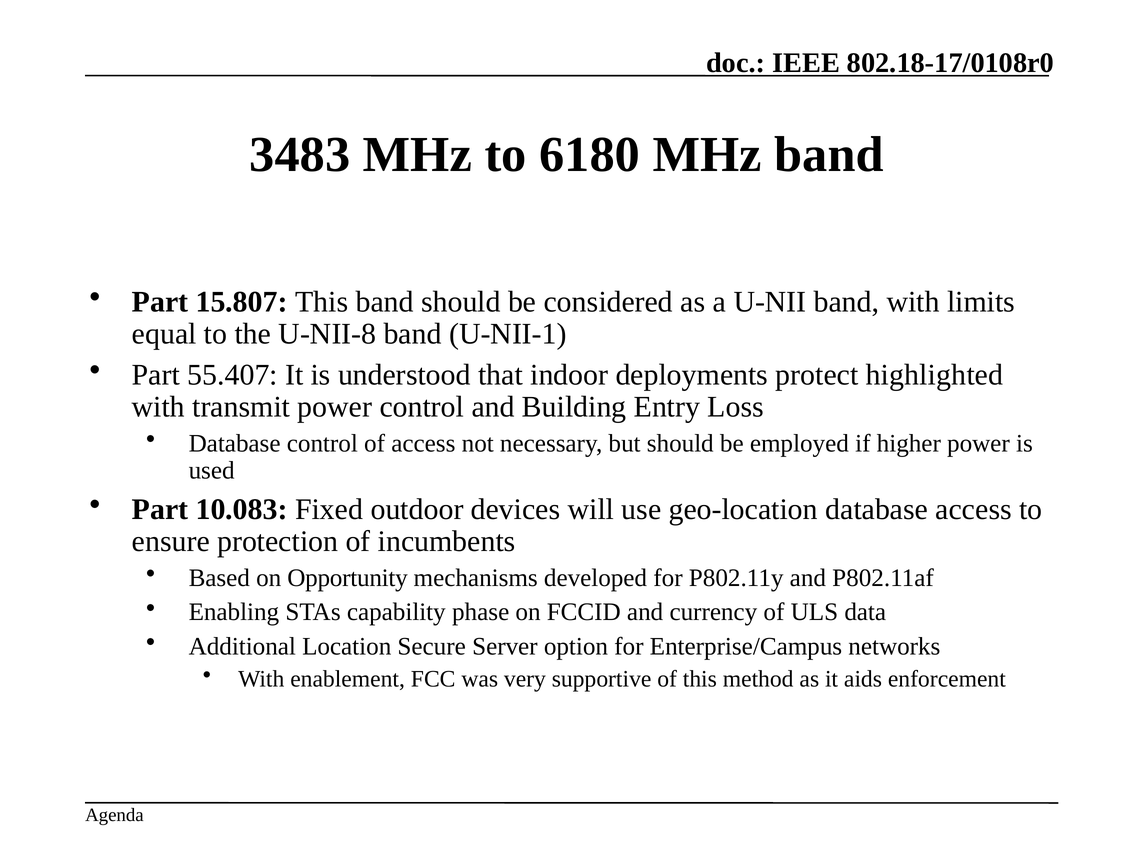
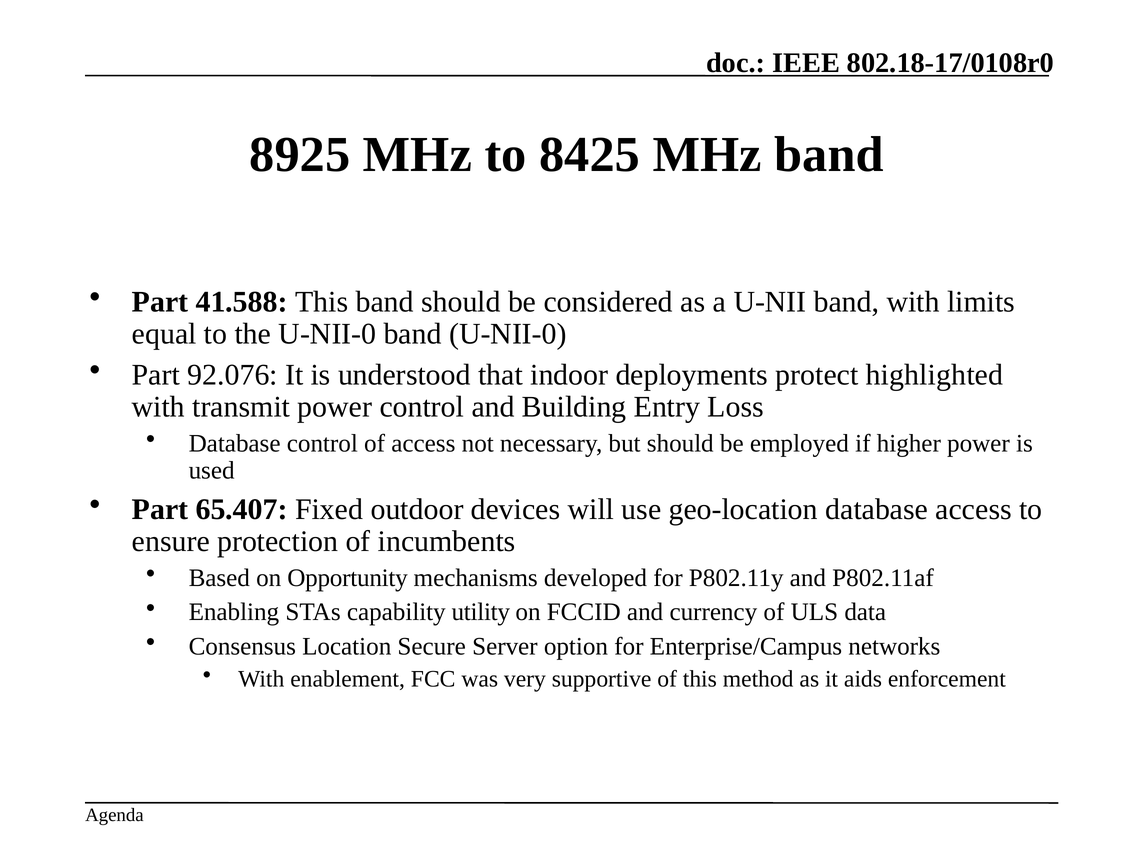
3483: 3483 -> 8925 (300, 155)
6180: 6180 -> 8425 (590, 155)
15.807: 15.807 -> 41.588 (242, 302)
the U-NII-8: U-NII-8 -> U-NII-0 (327, 334)
band U-NII-1: U-NII-1 -> U-NII-0 (508, 334)
55.407: 55.407 -> 92.076 (233, 375)
10.083: 10.083 -> 65.407 (242, 510)
phase: phase -> utility (481, 612)
Additional: Additional -> Consensus (242, 647)
